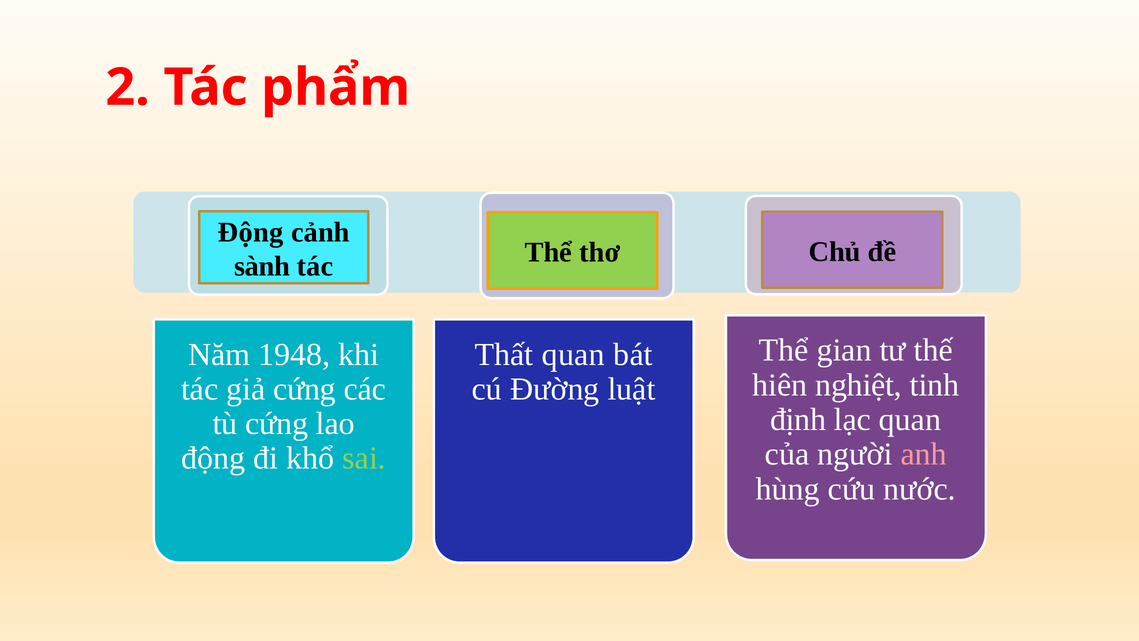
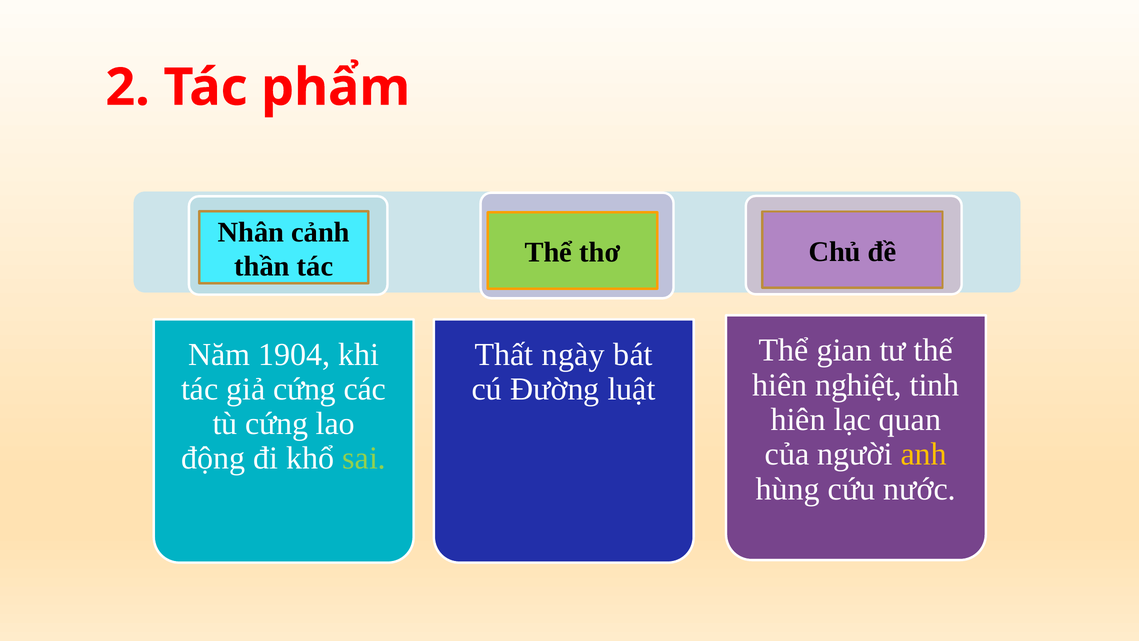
Động: Động -> Nhân (251, 232)
sành: sành -> thần (262, 266)
1948: 1948 -> 1904 (294, 354)
Thất quan: quan -> ngày (573, 354)
định: định -> hiên (798, 420)
anh colour: pink -> yellow (924, 454)
